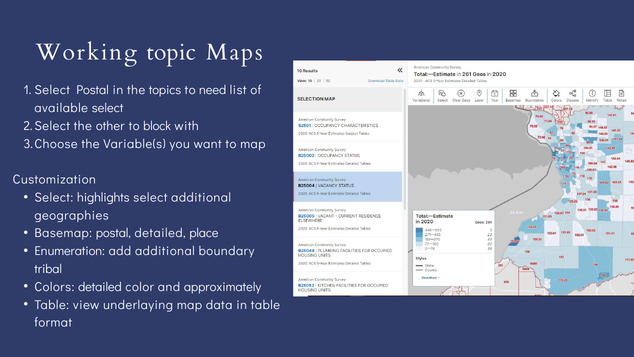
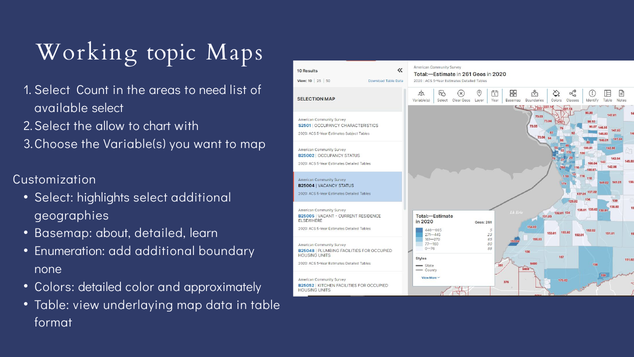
Postal: Postal -> Count (92, 90)
topics: topics -> areas (165, 90)
other: other -> allow (110, 126)
block: block -> chart (157, 126)
Basemap postal: postal -> about (113, 233)
place: place -> learn (204, 233)
tribal: tribal -> none (48, 269)
